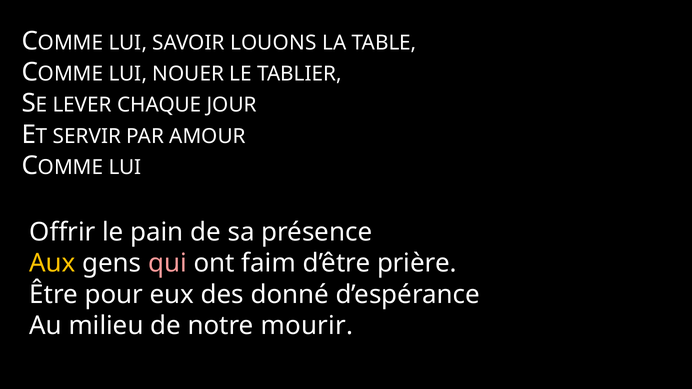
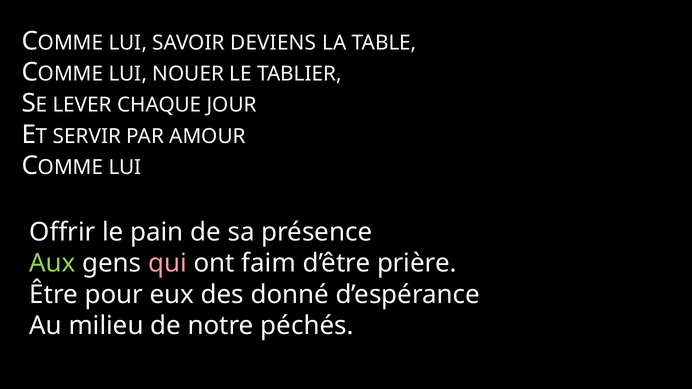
LOUONS: LOUONS -> DEVIENS (273, 43)
Aux colour: yellow -> light green (52, 264)
mourir: mourir -> péchés (307, 326)
